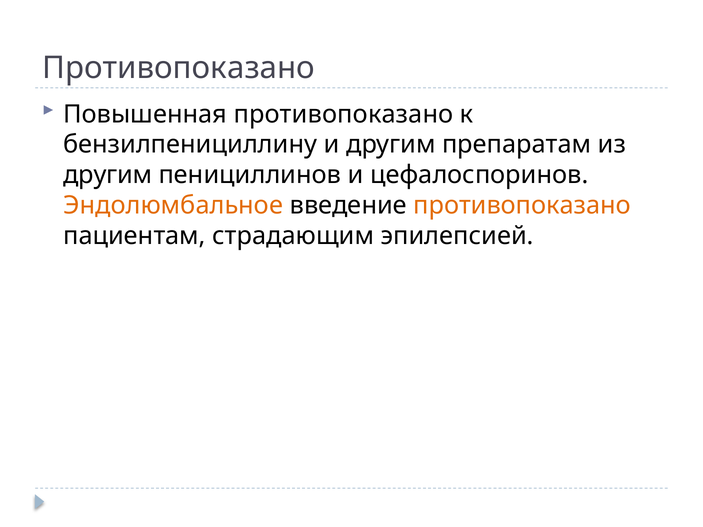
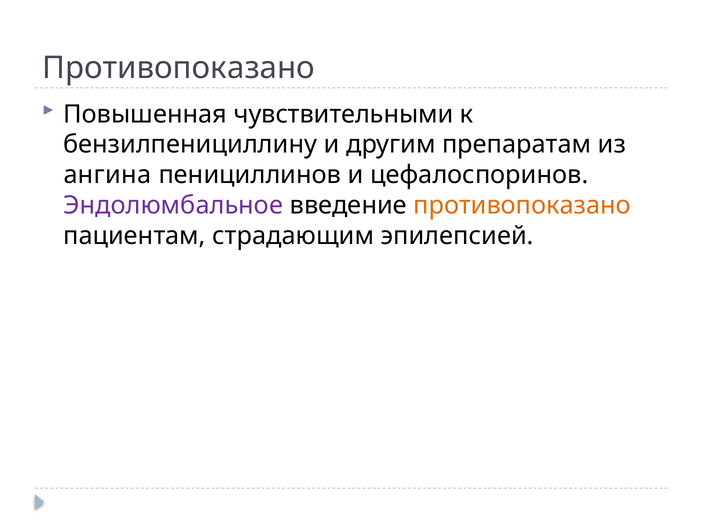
Повышенная противопоказано: противопоказано -> чувствительными (344, 114)
другим: другим -> ангина (107, 175)
Эндолюмбальное colour: orange -> purple (173, 206)
